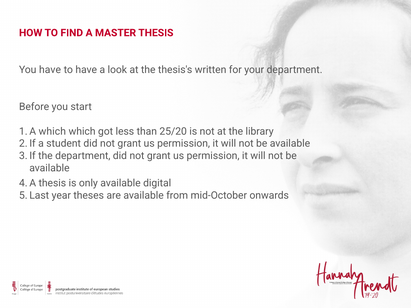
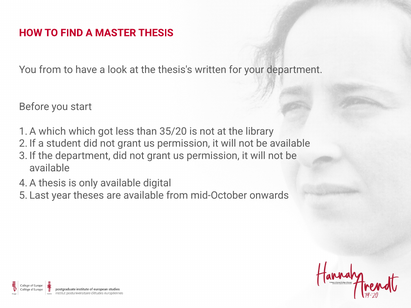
You have: have -> from (50, 70)
25/20: 25/20 -> 35/20 (173, 131)
